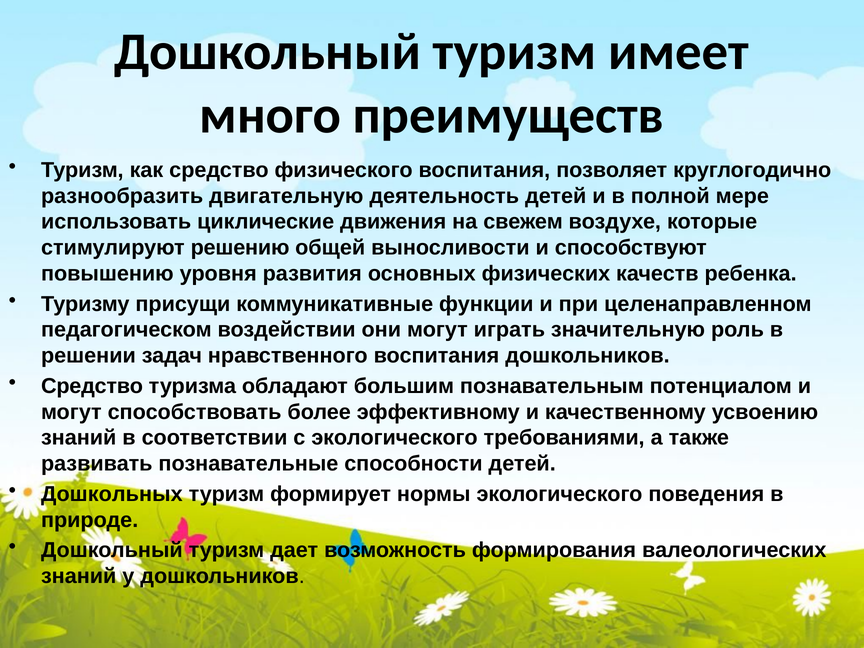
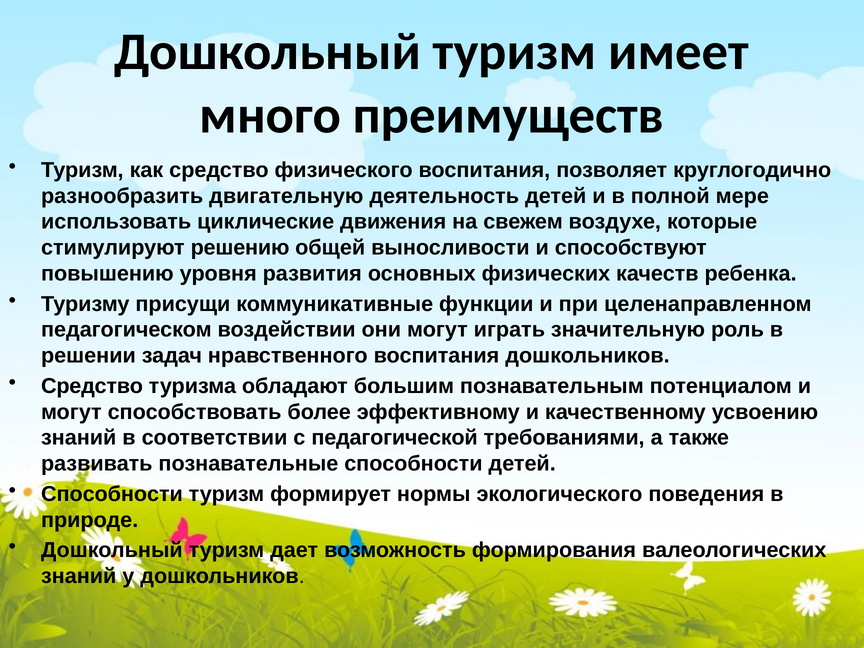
с экологического: экологического -> педагогической (395, 438)
Дошкольных: Дошкольных -> Способности (112, 494)
